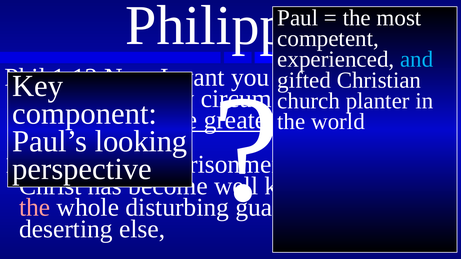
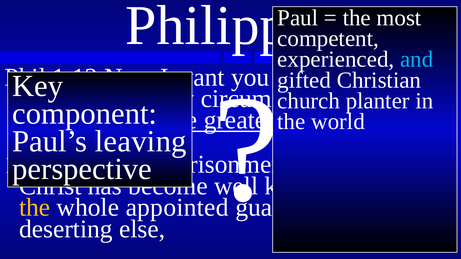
looking: looking -> leaving (141, 142)
the colour: pink -> yellow (35, 208)
disturbing: disturbing -> appointed (177, 208)
